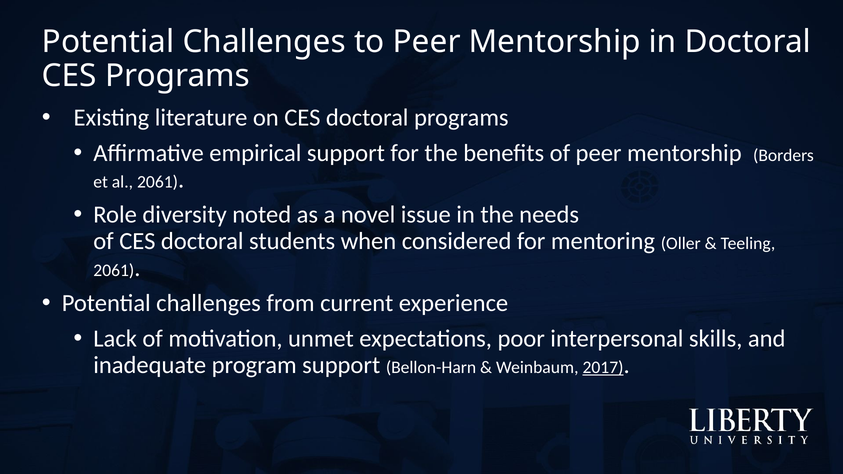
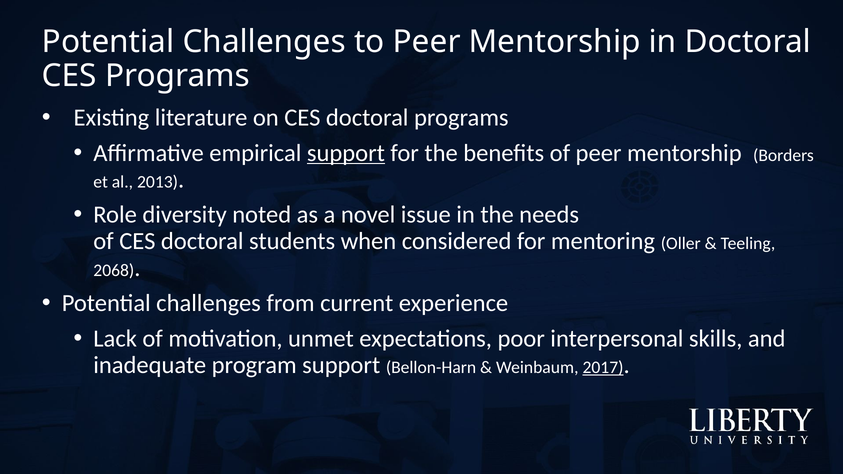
support underline: none -> present (346, 153)
al 2061: 2061 -> 2013 (158, 182)
2061: 2061 -> 2068 (114, 270)
